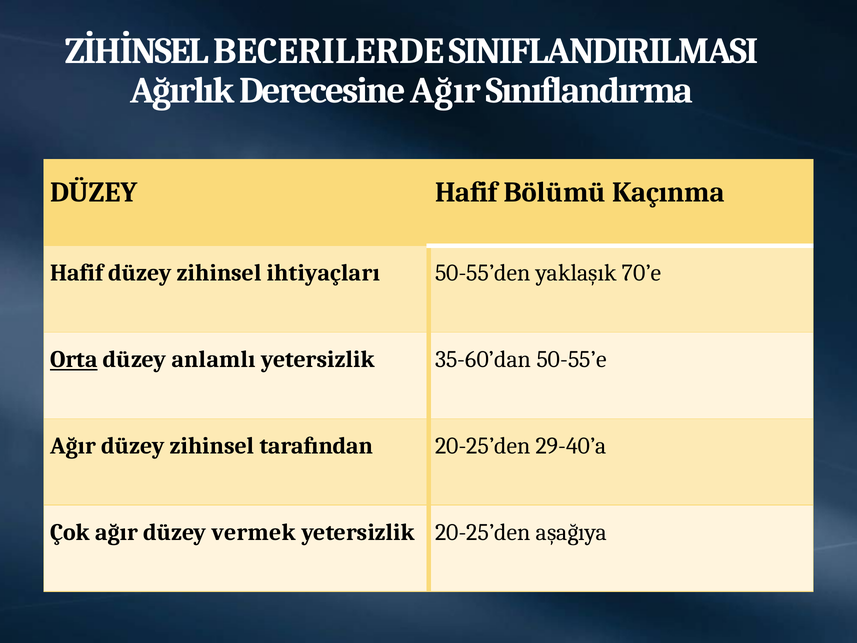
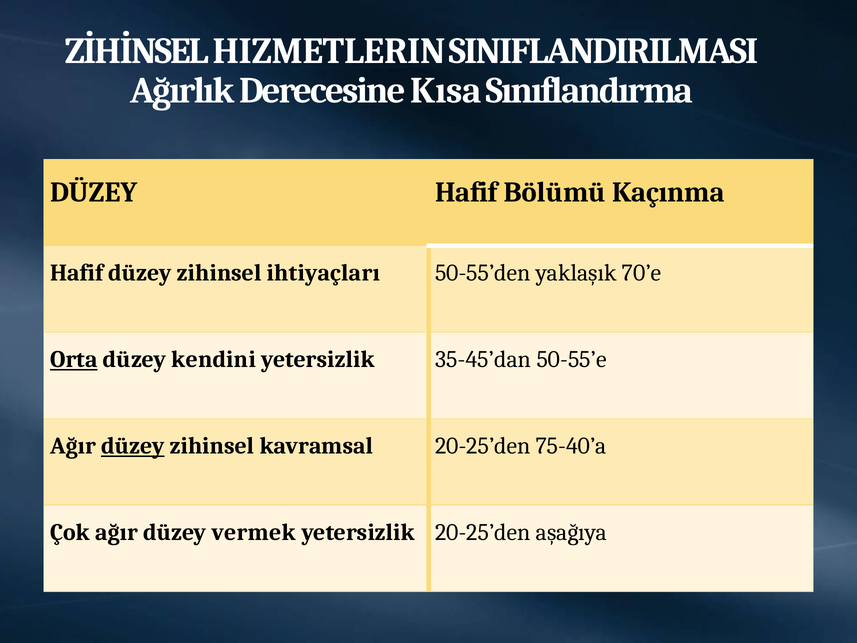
BECERILERDE: BECERILERDE -> HIZMETLERIN (329, 51)
Derecesine Ağır: Ağır -> Kısa (446, 91)
anlamlı: anlamlı -> kendini (214, 359)
35-60’dan: 35-60’dan -> 35-45’dan (483, 359)
düzey underline: none -> present (133, 446)
tarafından: tarafından -> kavramsal (316, 446)
29-40’a: 29-40’a -> 75-40’a (571, 446)
